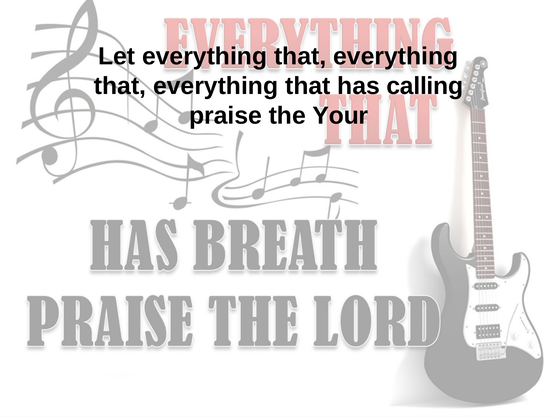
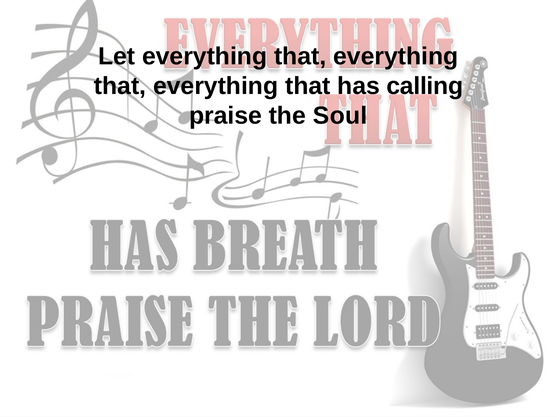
Your: Your -> Soul (340, 116)
